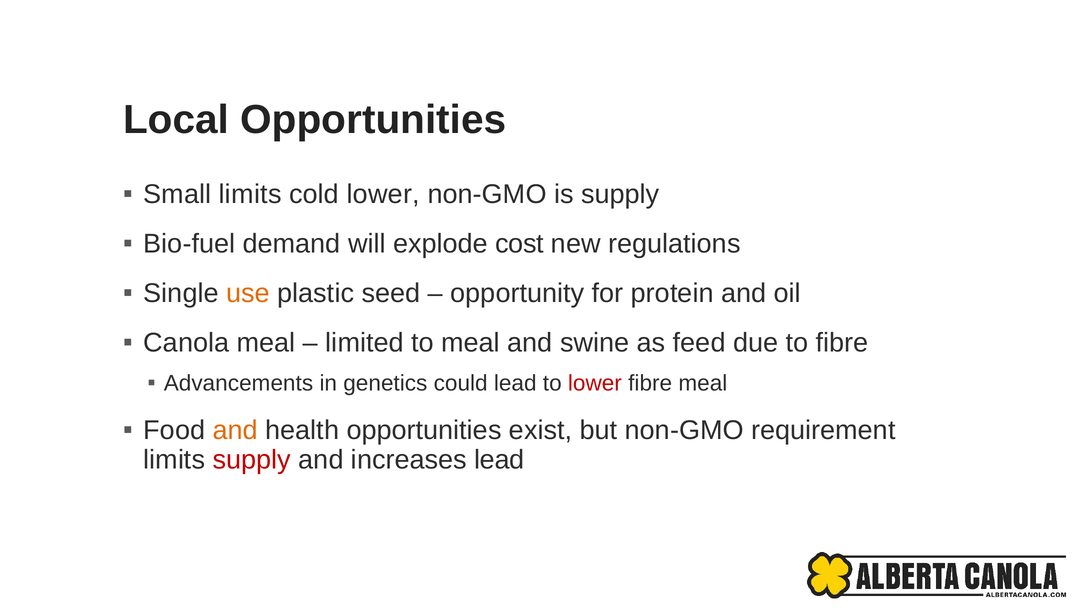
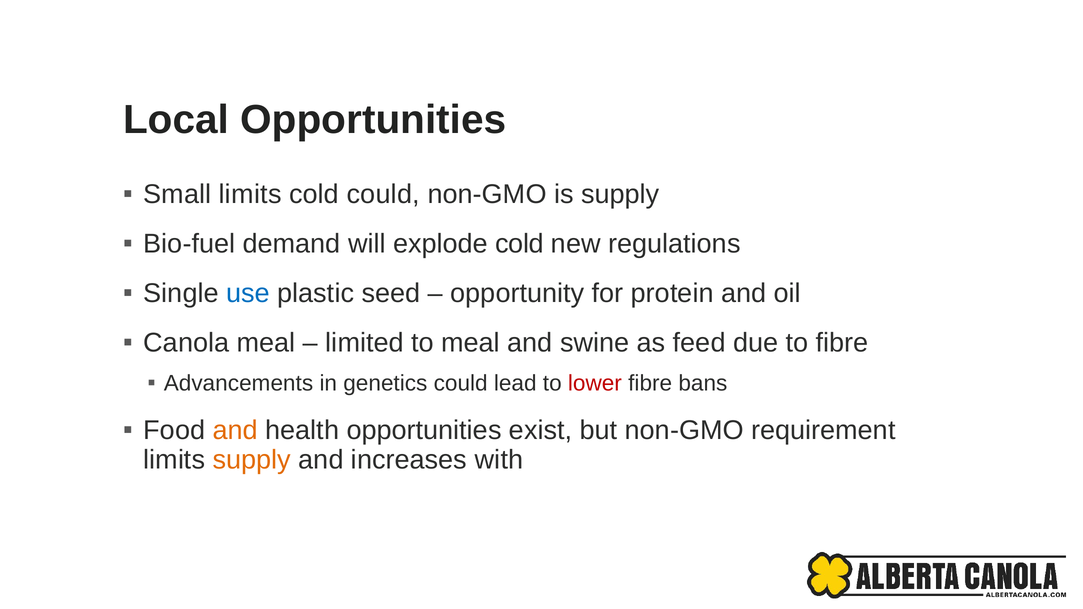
cold lower: lower -> could (383, 195)
explode cost: cost -> cold (520, 244)
use colour: orange -> blue (248, 294)
fibre meal: meal -> bans (703, 383)
supply colour: red -> orange (252, 460)
increases lead: lead -> with (499, 460)
